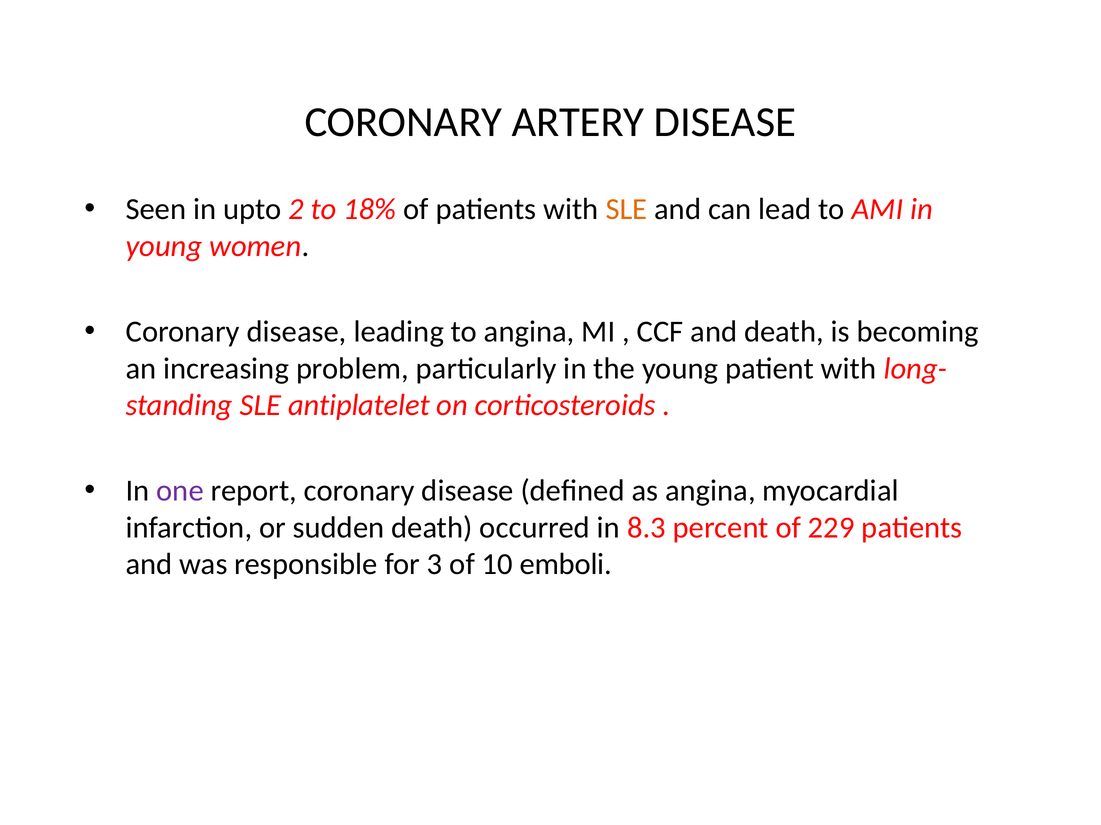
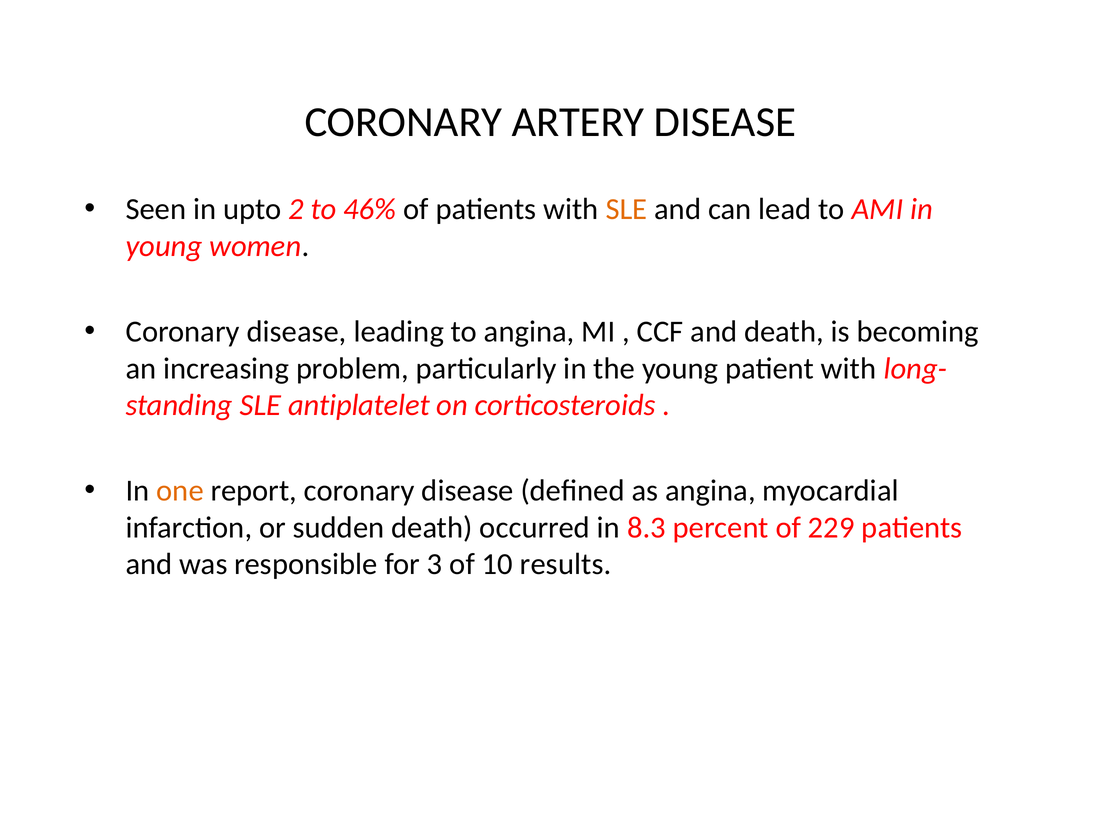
18%: 18% -> 46% (370, 210)
one colour: purple -> orange (180, 491)
emboli: emboli -> results (566, 565)
